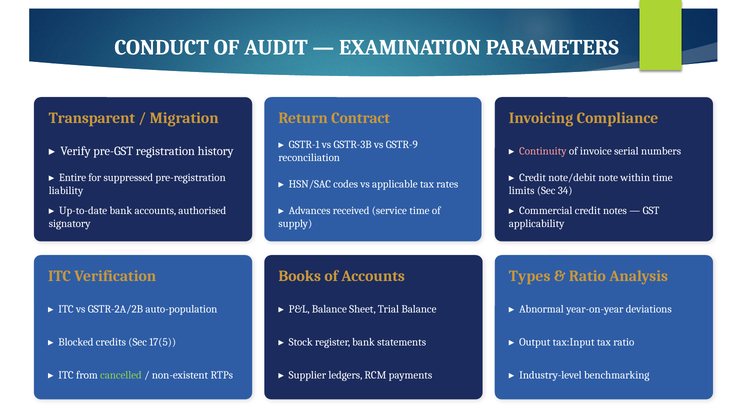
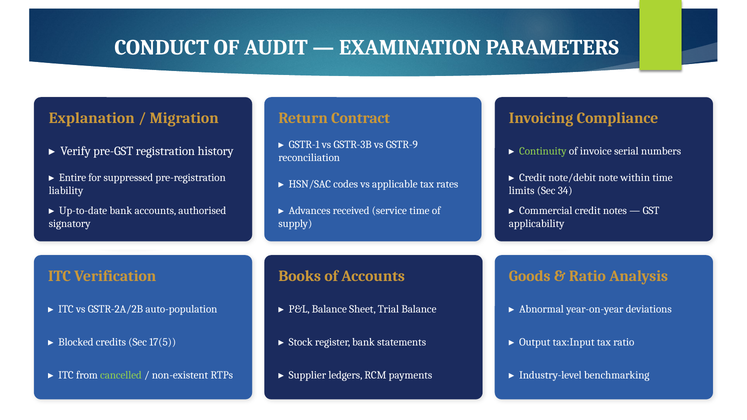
Transparent: Transparent -> Explanation (92, 118)
Continuity colour: pink -> light green (543, 151)
Types: Types -> Goods (530, 276)
